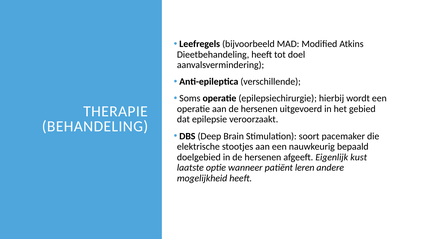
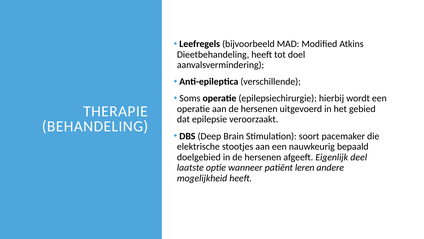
kust: kust -> deel (359, 157)
